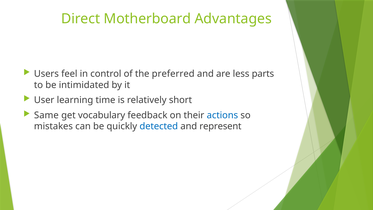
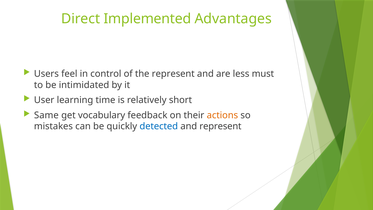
Motherboard: Motherboard -> Implemented (147, 19)
the preferred: preferred -> represent (173, 74)
parts: parts -> must (263, 74)
actions colour: blue -> orange (222, 115)
